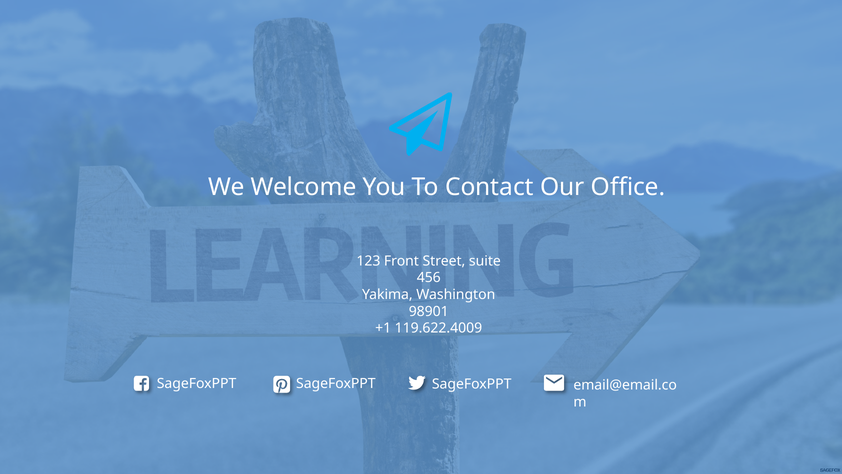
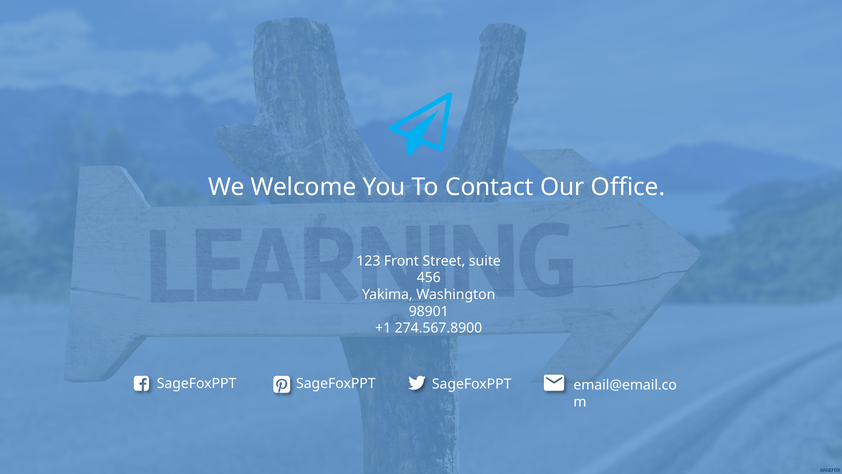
119.622.4009: 119.622.4009 -> 274.567.8900 (438, 328)
